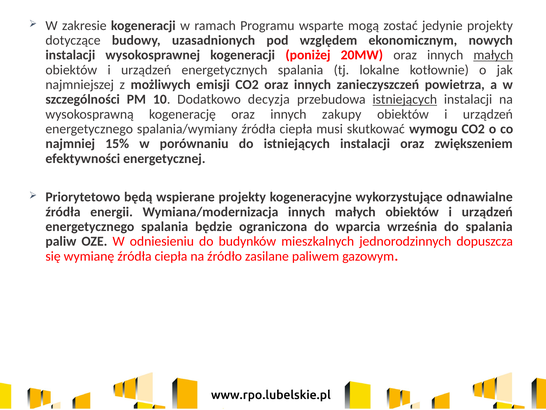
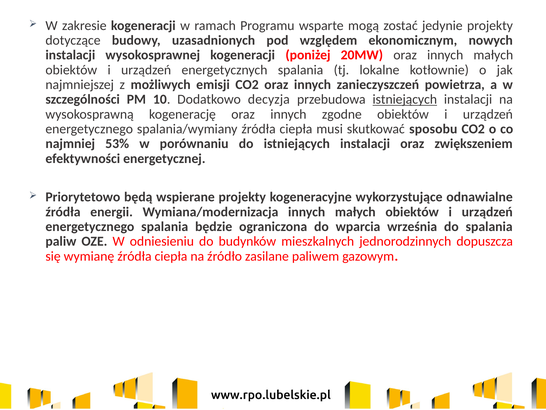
małych underline: present -> none (493, 55)
zakupy: zakupy -> zgodne (342, 114)
wymogu: wymogu -> sposobu (433, 129)
15%: 15% -> 53% (117, 144)
